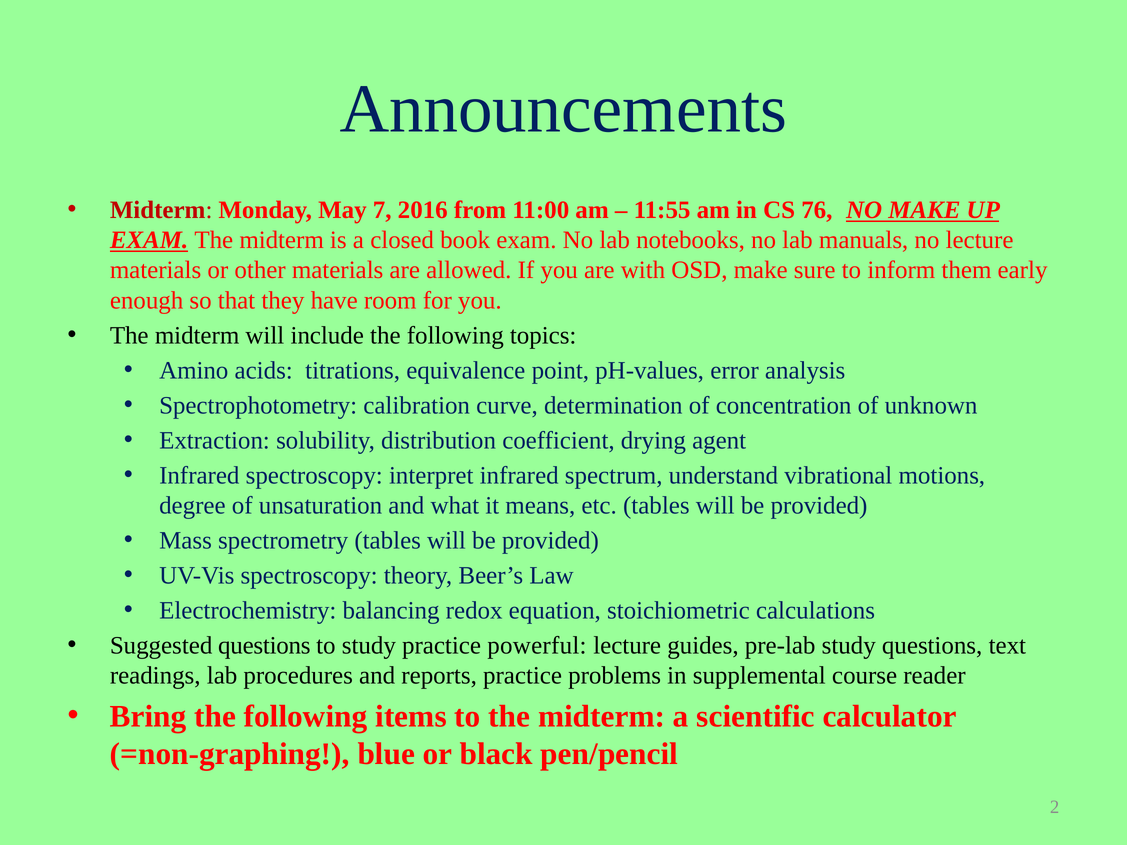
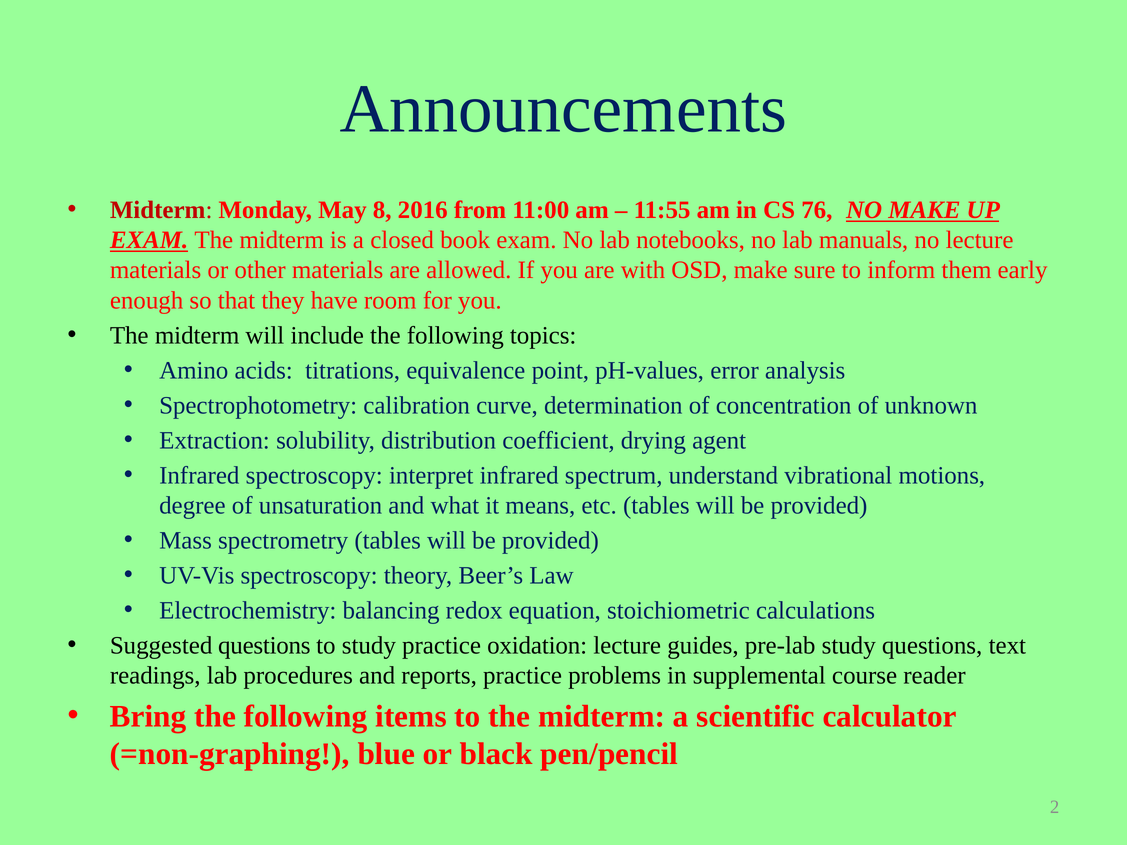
7: 7 -> 8 (382, 210)
powerful: powerful -> oxidation (537, 646)
